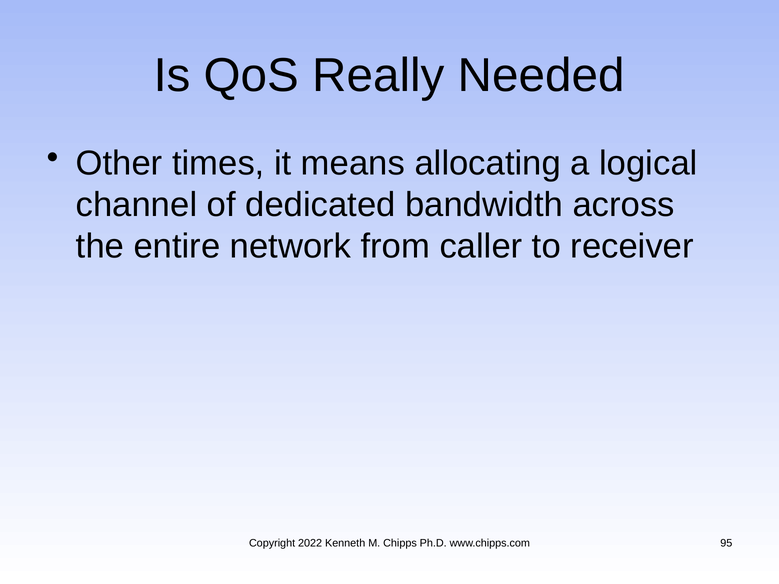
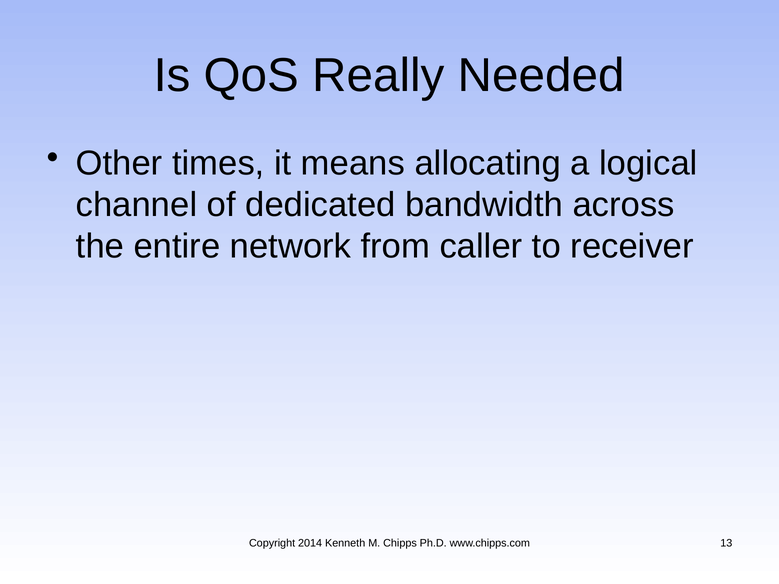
2022: 2022 -> 2014 (310, 543)
95: 95 -> 13 (726, 543)
